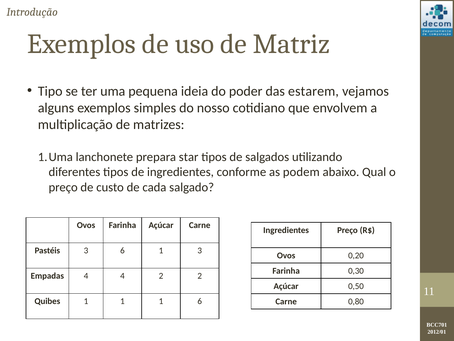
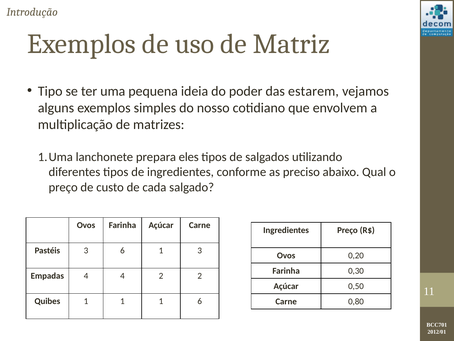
star: star -> eles (189, 157)
podem: podem -> preciso (301, 172)
